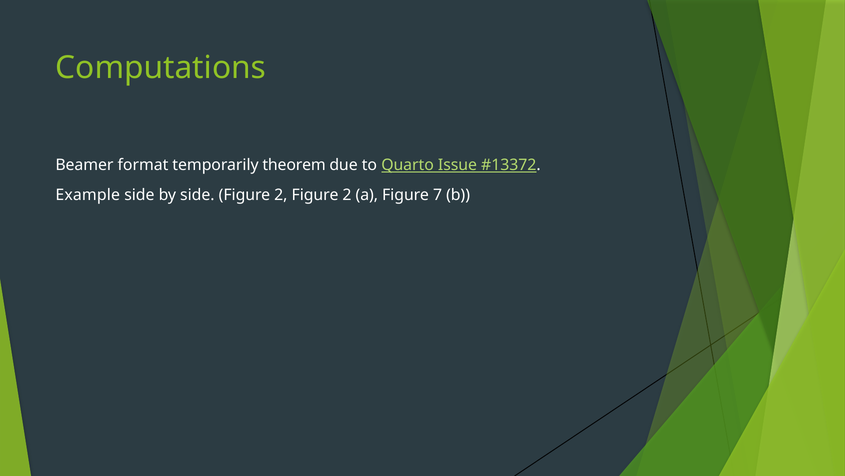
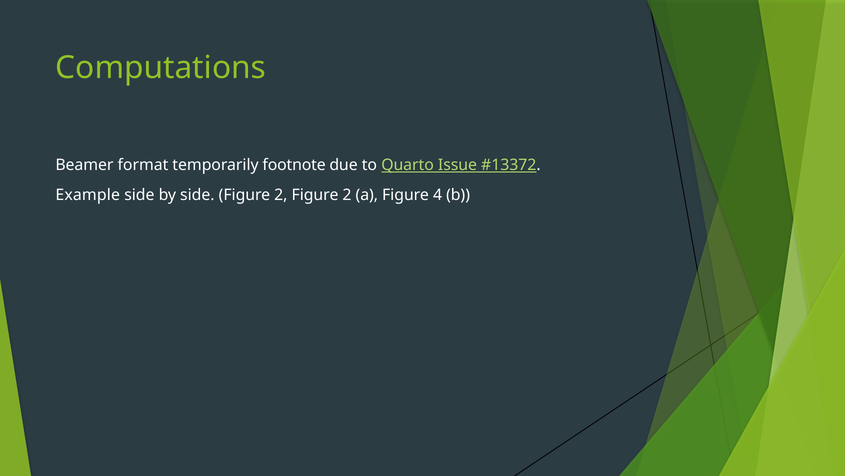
theorem: theorem -> footnote (294, 165)
7: 7 -> 4 (438, 195)
